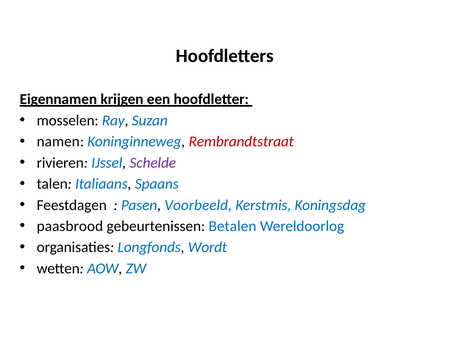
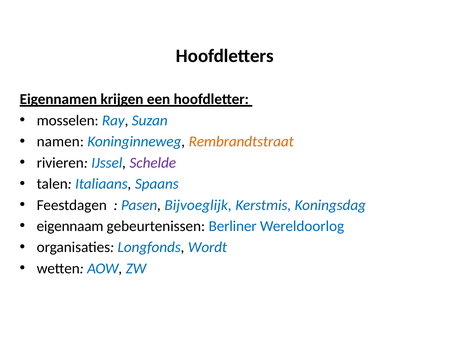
Rembrandtstraat colour: red -> orange (241, 142)
Voorbeeld: Voorbeeld -> Bijvoeglijk (198, 205)
paasbrood: paasbrood -> eigennaam (70, 227)
Betalen: Betalen -> Berliner (233, 227)
